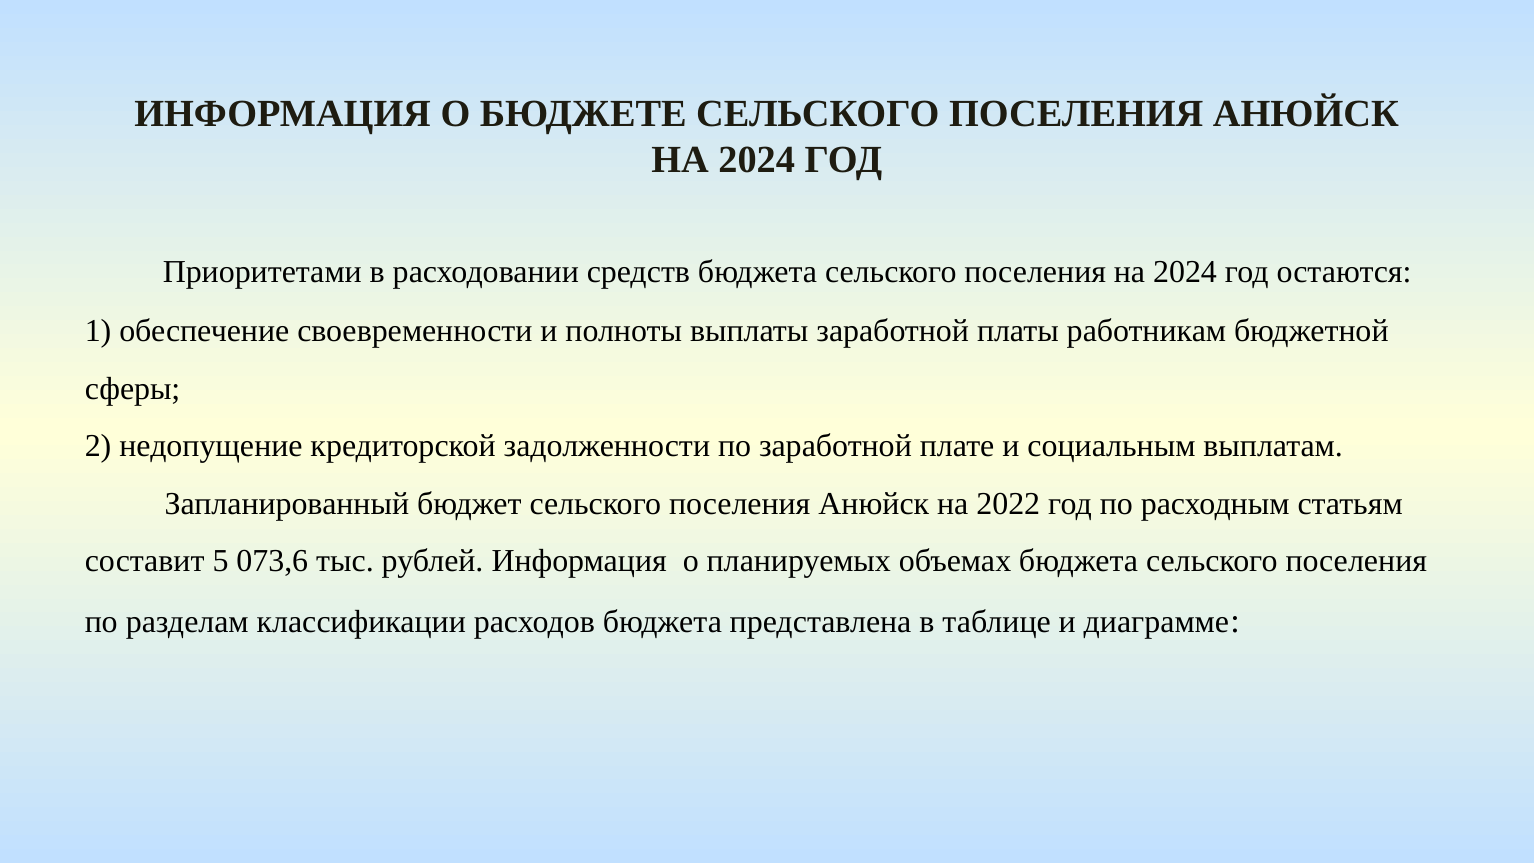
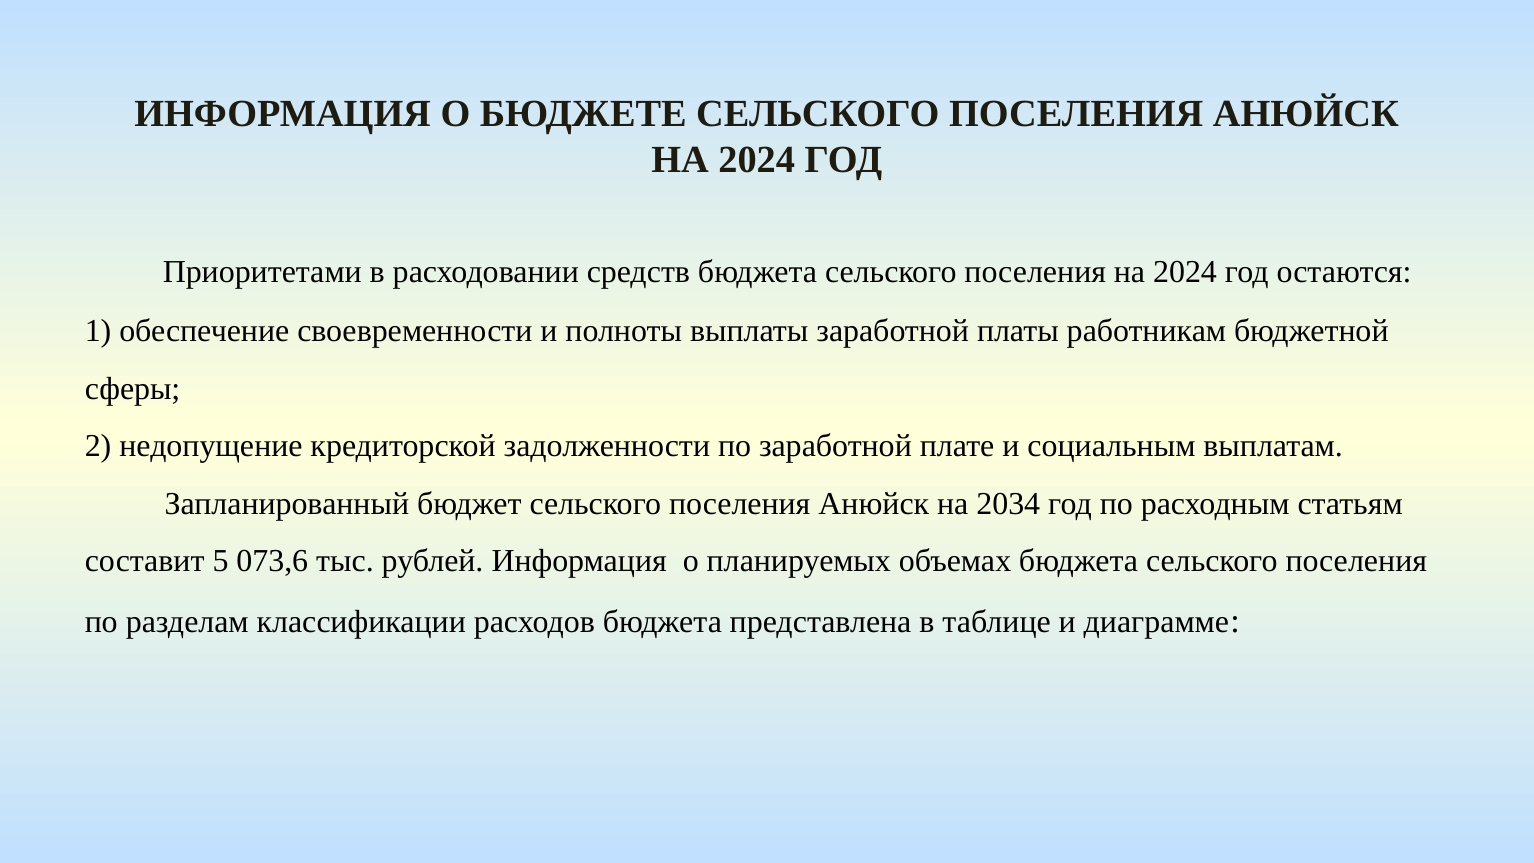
2022: 2022 -> 2034 (1008, 504)
